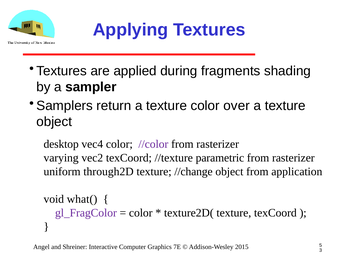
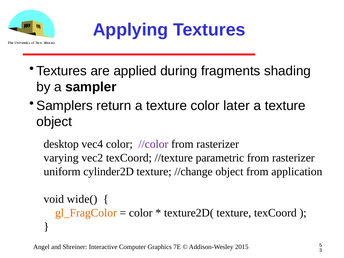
over: over -> later (237, 106)
through2D: through2D -> cylinder2D (109, 172)
what(: what( -> wide( (82, 199)
gl_FragColor colour: purple -> orange (86, 213)
